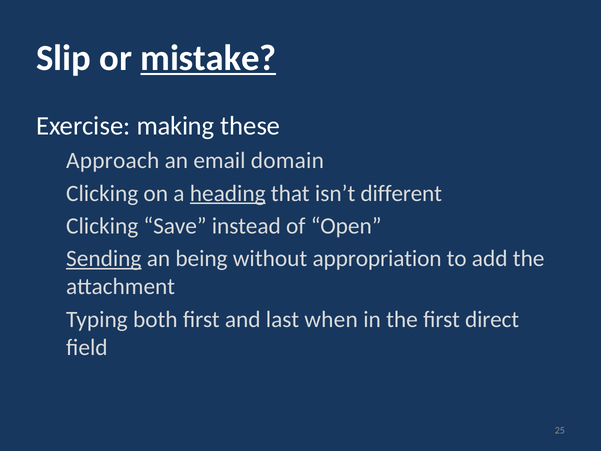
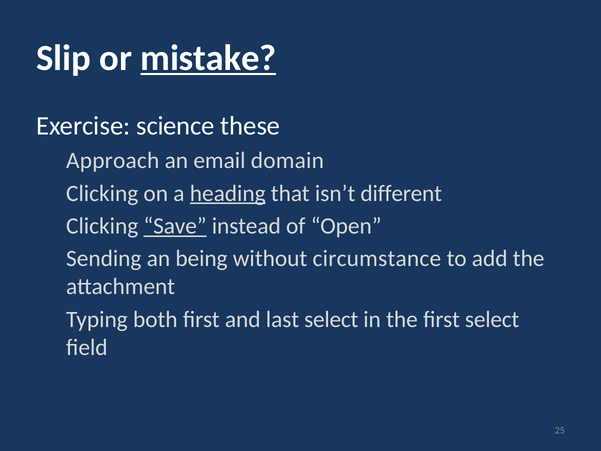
making: making -> science (175, 126)
Save underline: none -> present (175, 226)
Sending underline: present -> none (104, 259)
appropriation: appropriation -> circumstance (377, 259)
last when: when -> select (331, 319)
first direct: direct -> select (492, 319)
